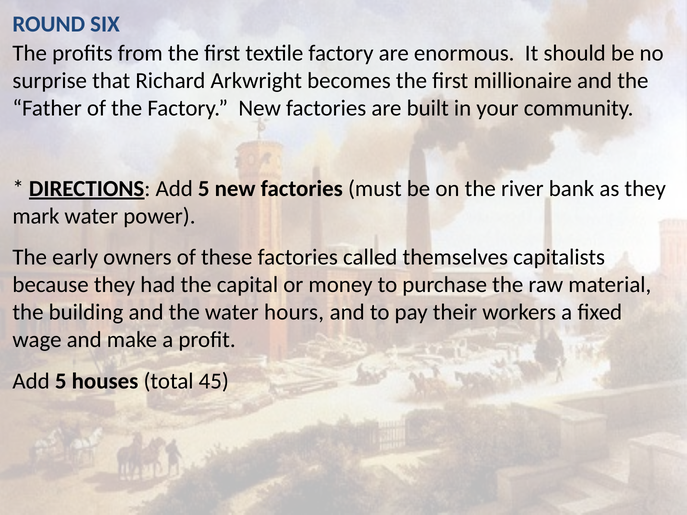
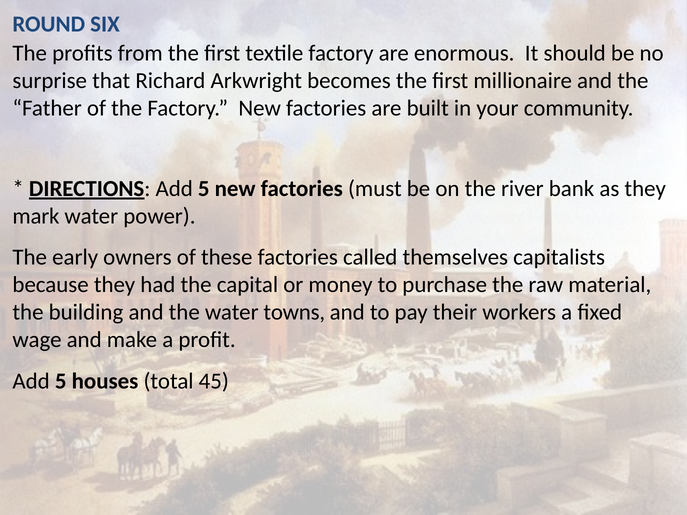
hours: hours -> towns (294, 312)
